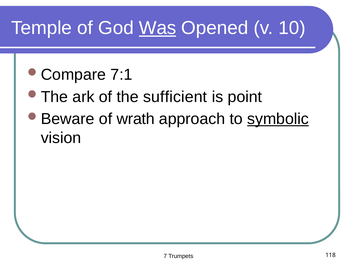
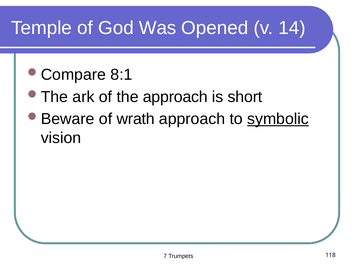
Was underline: present -> none (158, 28)
10: 10 -> 14 (292, 28)
7:1: 7:1 -> 8:1 (121, 75)
the sufficient: sufficient -> approach (175, 97)
point: point -> short (245, 97)
